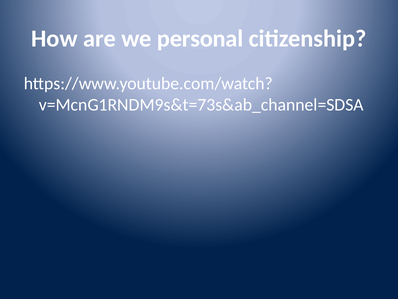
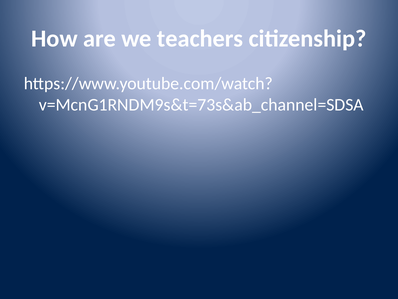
personal: personal -> teachers (200, 39)
